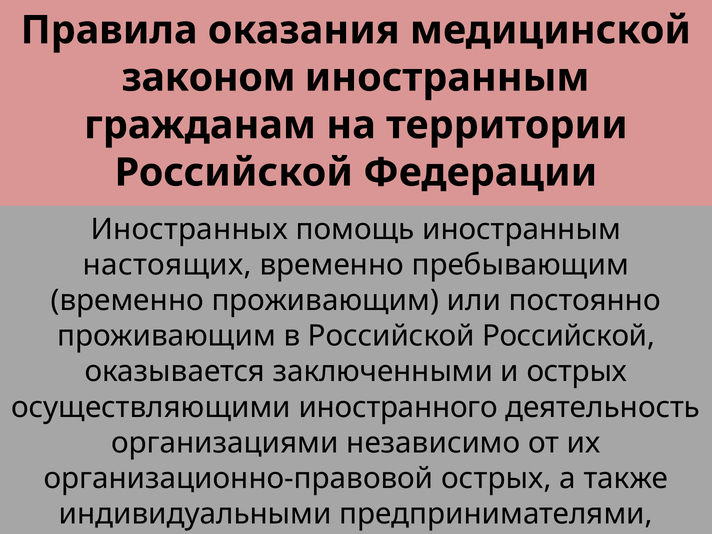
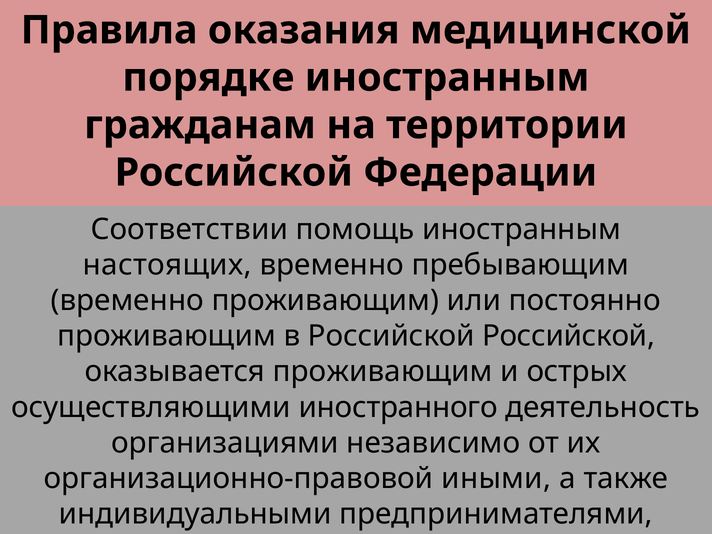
законом: законом -> порядке (208, 78)
Иностранных: Иностранных -> Соответствии (189, 229)
оказывается заключенными: заключенными -> проживающим (383, 372)
организационно-правовой острых: острых -> иными (496, 478)
